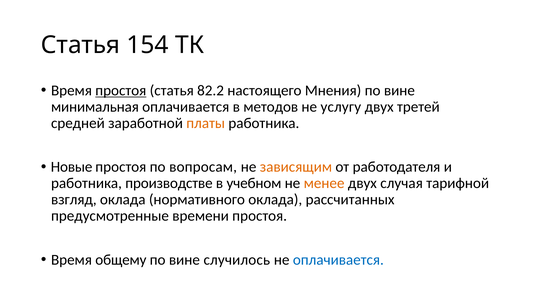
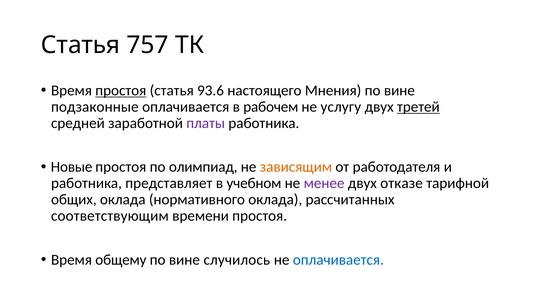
154: 154 -> 757 (148, 45)
82.2: 82.2 -> 93.6 (211, 90)
минимальная: минимальная -> подзаконные (95, 107)
методов: методов -> рабочем (271, 107)
третей underline: none -> present (418, 107)
платы colour: orange -> purple (206, 123)
вопросам: вопросам -> олимпиад (203, 167)
производстве: производстве -> представляет (169, 183)
менее colour: orange -> purple (324, 183)
случая: случая -> отказе (402, 183)
взгляд: взгляд -> общих (74, 200)
предусмотренные: предусмотренные -> соответствующим (110, 216)
